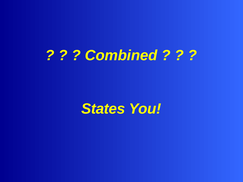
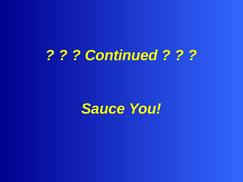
Combined: Combined -> Continued (121, 55)
States: States -> Sauce (103, 109)
